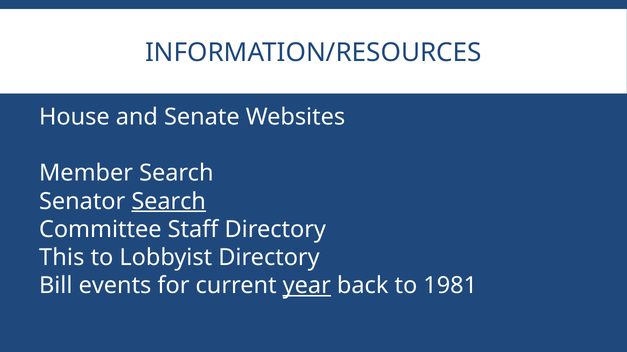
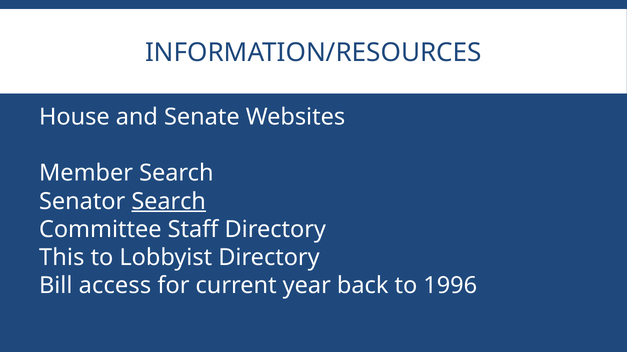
events: events -> access (115, 286)
year underline: present -> none (307, 286)
1981: 1981 -> 1996 (450, 286)
